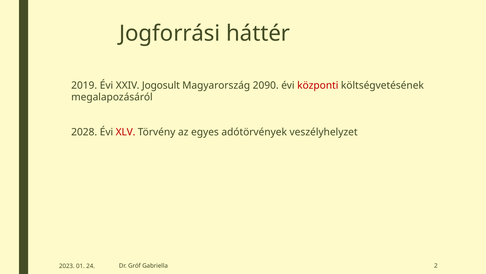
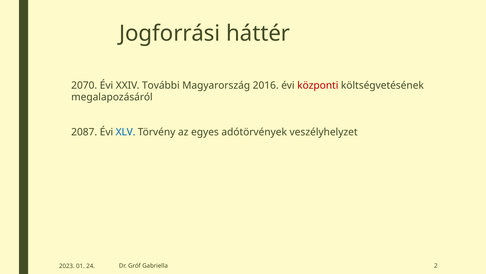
2019: 2019 -> 2070 (84, 85)
Jogosult: Jogosult -> További (161, 85)
2090: 2090 -> 2016 (266, 85)
2028: 2028 -> 2087 (84, 132)
XLV colour: red -> blue (126, 132)
